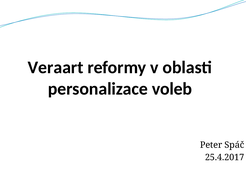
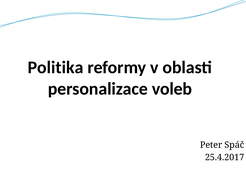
Veraart: Veraart -> Politika (56, 67)
